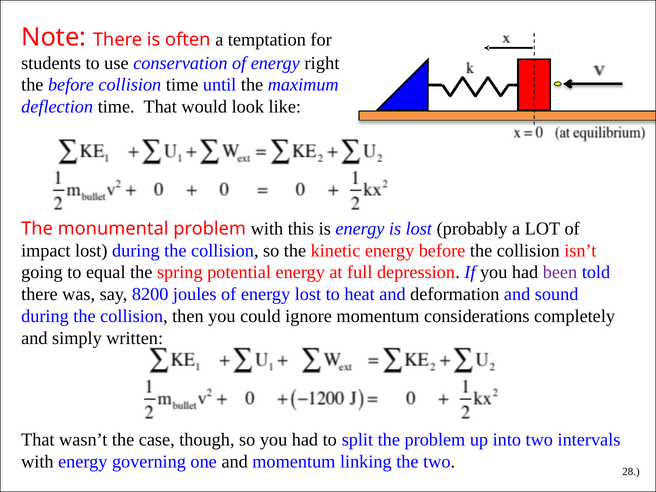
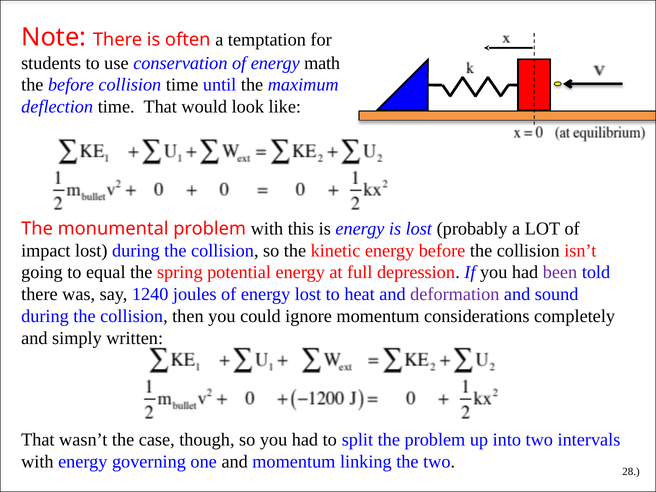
right: right -> math (322, 63)
8200: 8200 -> 1240 (150, 294)
deformation colour: black -> purple (455, 294)
